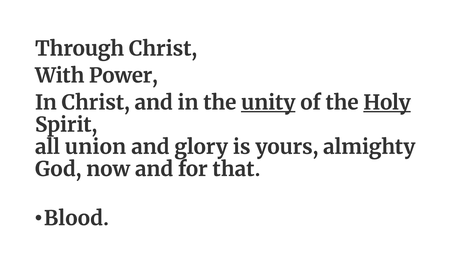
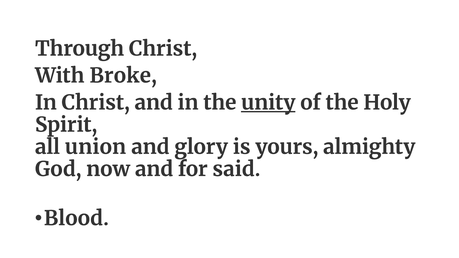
Power: Power -> Broke (123, 76)
Holy underline: present -> none (387, 103)
that: that -> said (236, 169)
